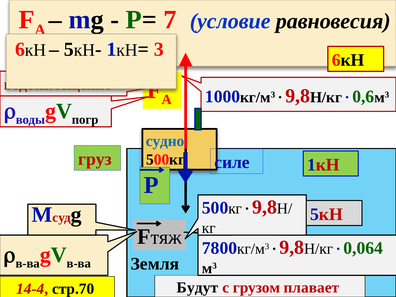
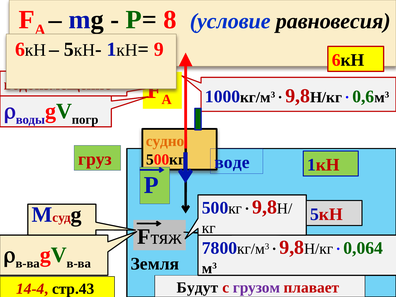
7: 7 -> 8 (170, 20)
3: 3 -> 9 (159, 49)
судно colour: blue -> orange (165, 141)
силе: силе -> воде (232, 162)
грузом colour: red -> purple (256, 288)
стр.70: стр.70 -> стр.43 (73, 289)
